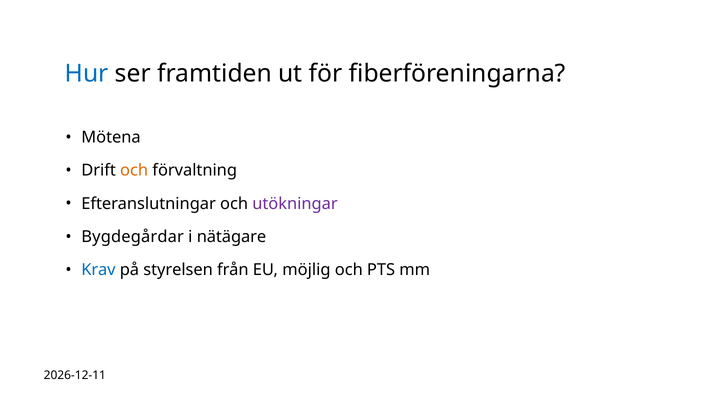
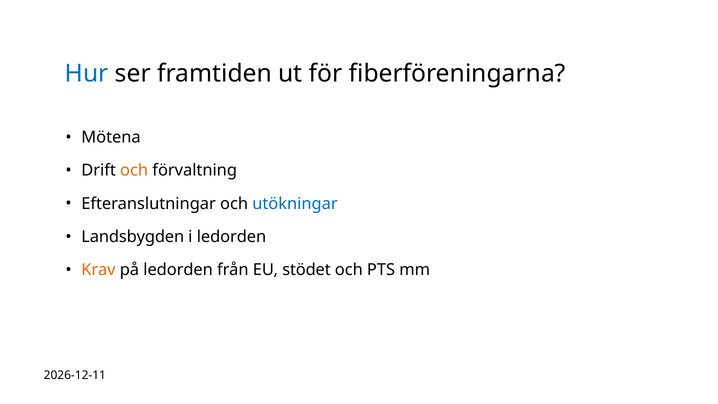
utökningar colour: purple -> blue (295, 204)
Bygdegårdar: Bygdegårdar -> Landsbygden (133, 237)
i nätägare: nätägare -> ledorden (231, 237)
Krav colour: blue -> orange (98, 270)
på styrelsen: styrelsen -> ledorden (178, 270)
möjlig: möjlig -> stödet (306, 270)
